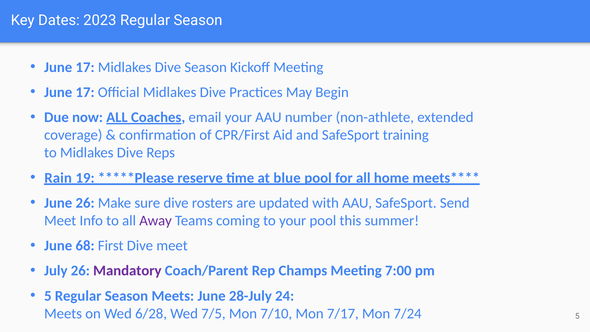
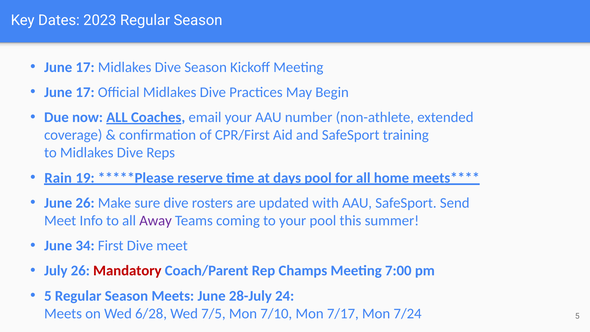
blue: blue -> days (287, 178)
68: 68 -> 34 (85, 246)
Mandatory colour: purple -> red (127, 271)
